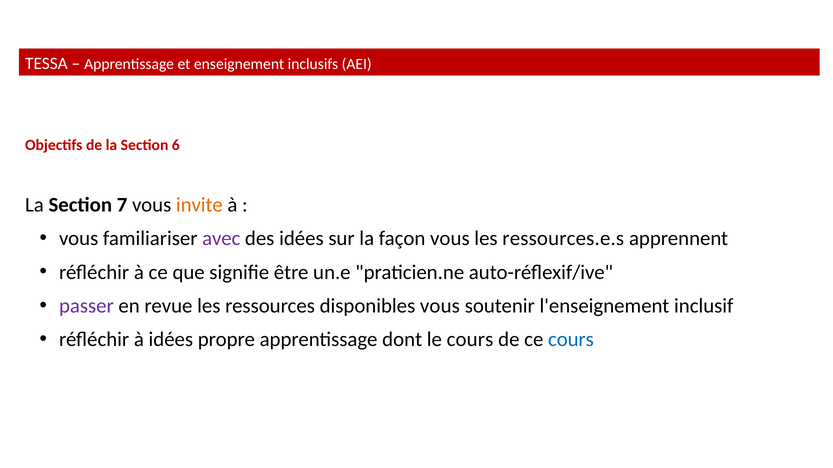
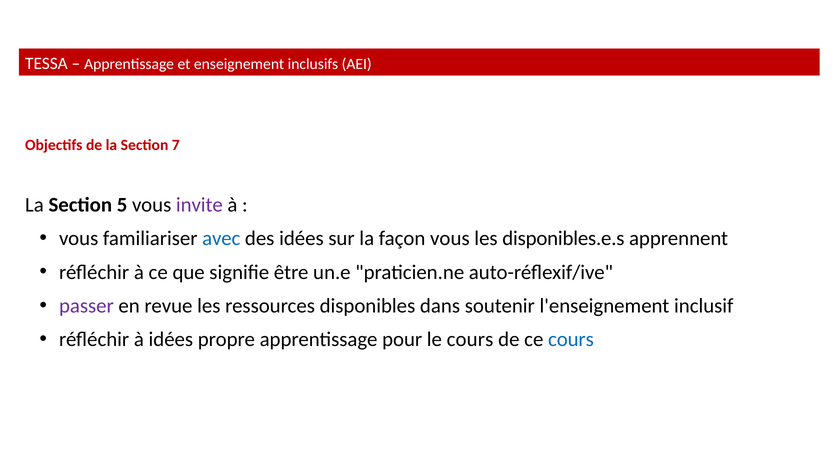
6: 6 -> 7 (176, 146)
7: 7 -> 5 (122, 205)
invite colour: orange -> purple (199, 205)
avec colour: purple -> blue (221, 239)
ressources.e.s: ressources.e.s -> disponibles.e.s (563, 239)
disponibles vous: vous -> dans (440, 306)
dont: dont -> pour (402, 340)
